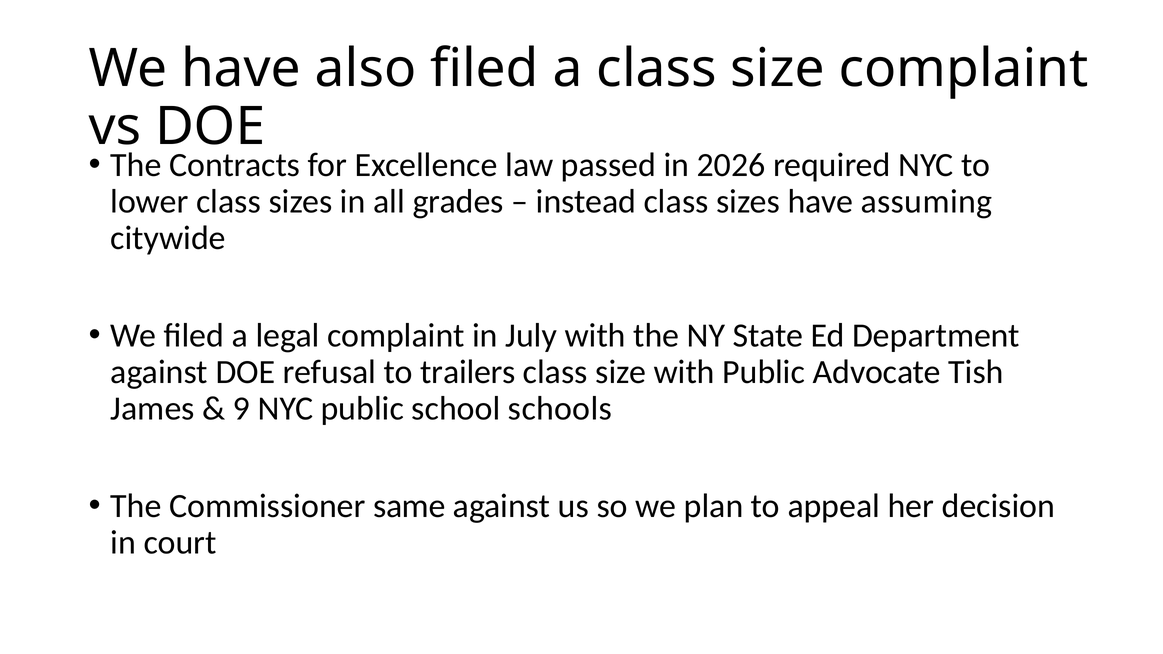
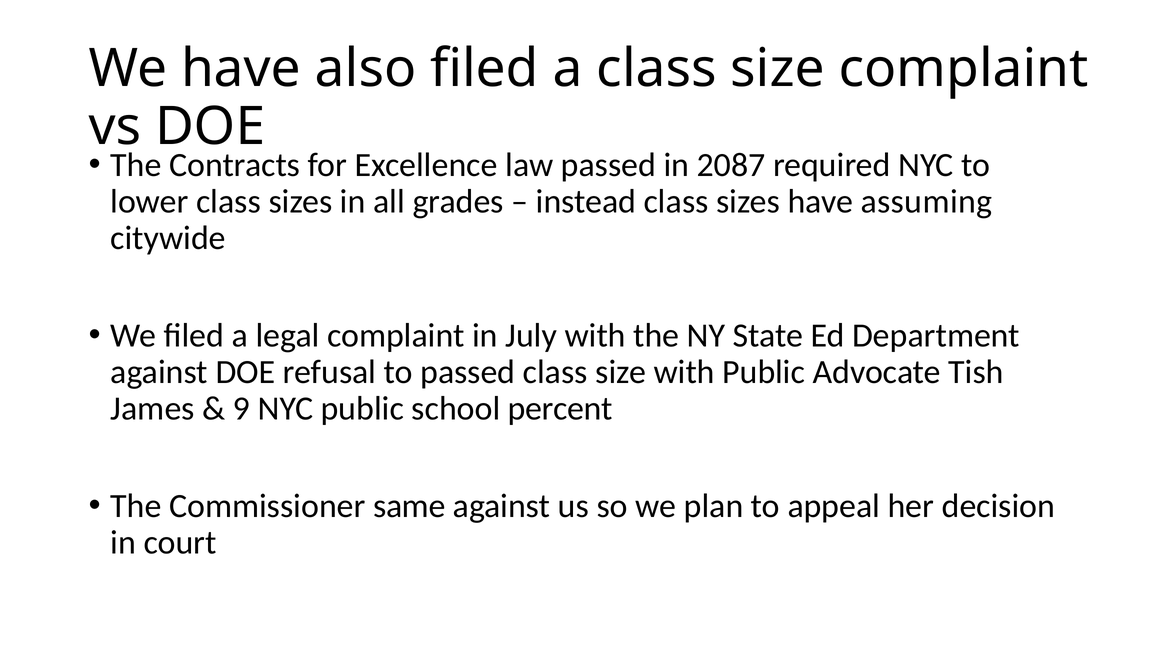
2026: 2026 -> 2087 (731, 165)
to trailers: trailers -> passed (468, 372)
schools: schools -> percent (560, 409)
